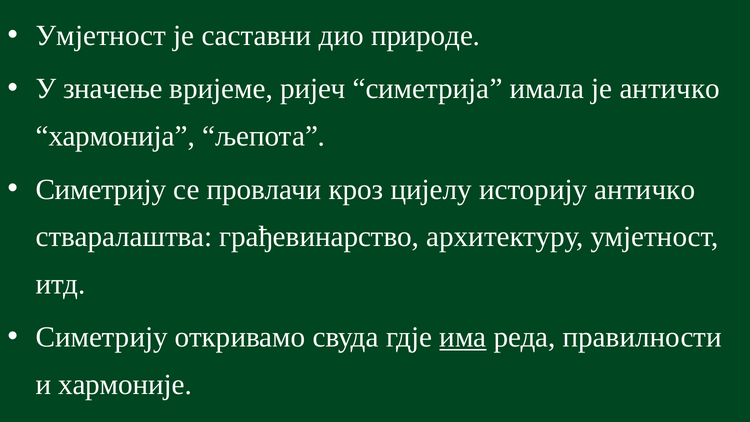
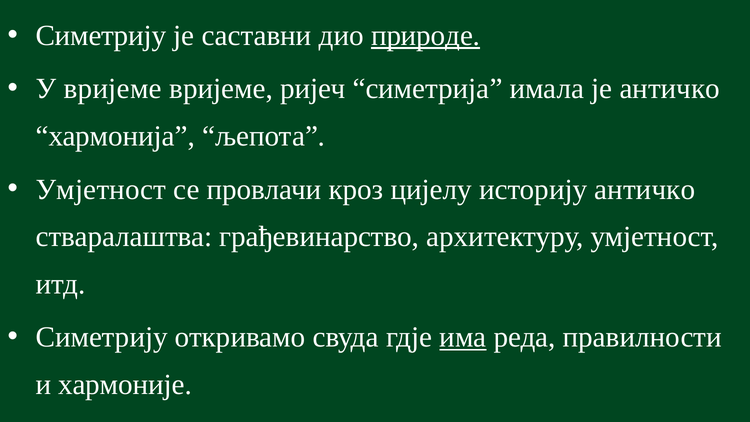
Умјетност: Умјетност -> Симетрију (101, 36)
природе underline: none -> present (426, 36)
У значење: значење -> вријеме (113, 89)
Симетрију: Симетрију -> Умјетност (101, 189)
